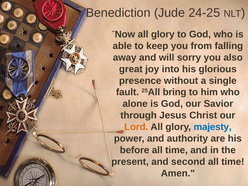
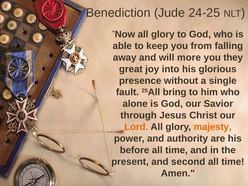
sorry: sorry -> more (189, 57)
also: also -> they (233, 57)
majesty colour: blue -> orange (213, 127)
